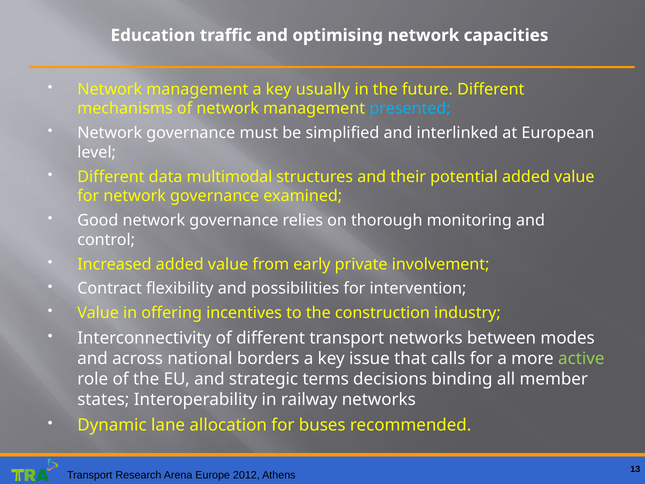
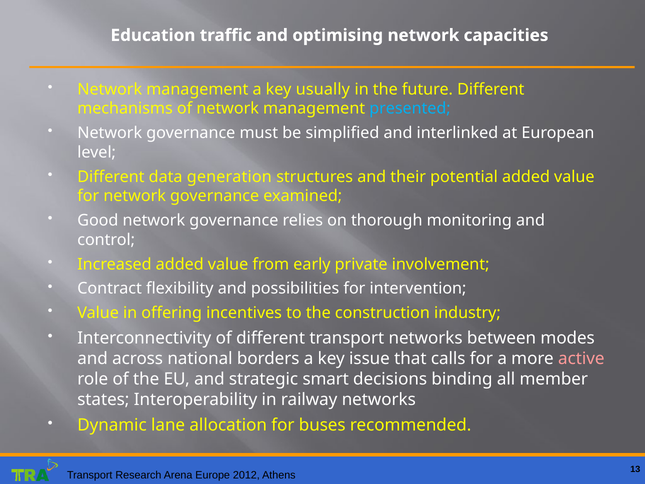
multimodal: multimodal -> generation (229, 177)
active colour: light green -> pink (581, 358)
terms: terms -> smart (326, 379)
